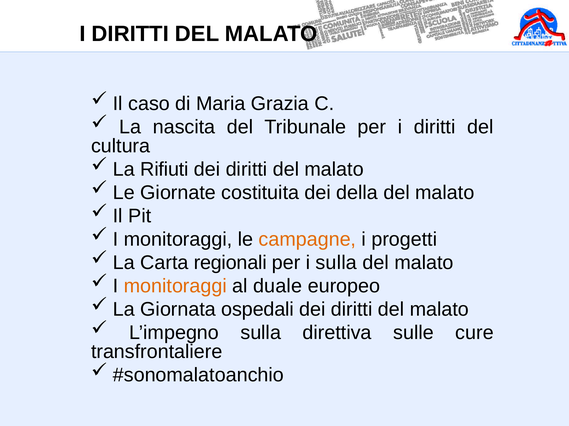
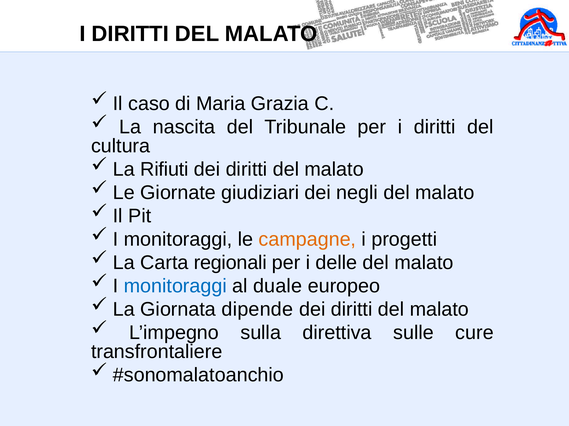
costituita: costituita -> giudiziari (260, 193)
della: della -> negli (357, 193)
i sulla: sulla -> delle (336, 263)
monitoraggi colour: orange -> blue (175, 287)
ospedali: ospedali -> dipende (257, 310)
